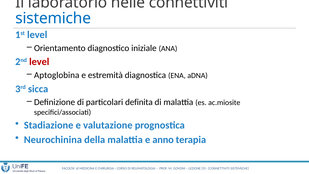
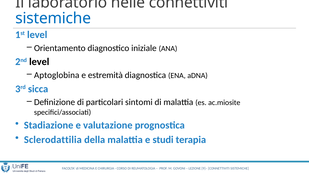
level colour: red -> black (39, 62)
definita: definita -> sintomi (139, 102)
Neurochinina: Neurochinina -> Sclerodattilia (53, 140)
anno: anno -> studi (163, 140)
